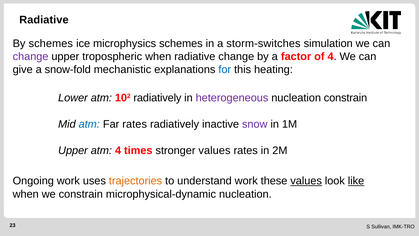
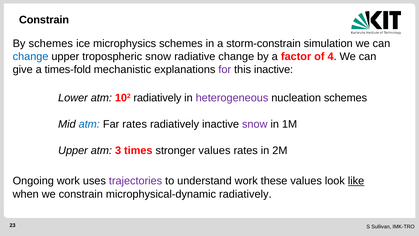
Radiative: Radiative -> Constrain (44, 20)
storm-switches: storm-switches -> storm-constrain (264, 43)
change colour: purple -> blue (31, 57)
tropospheric when: when -> snow (158, 57)
snow-fold: snow-fold -> times-fold (68, 70)
for colour: blue -> purple (225, 70)
this heating: heating -> inactive (274, 70)
nucleation constrain: constrain -> schemes (346, 98)
atm 4: 4 -> 3 (118, 150)
trajectories colour: orange -> purple (136, 181)
values underline: present -> none (306, 181)
microphysical-dynamic nucleation: nucleation -> radiatively (245, 194)
